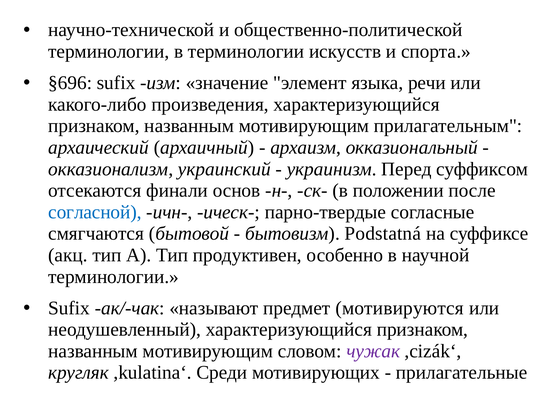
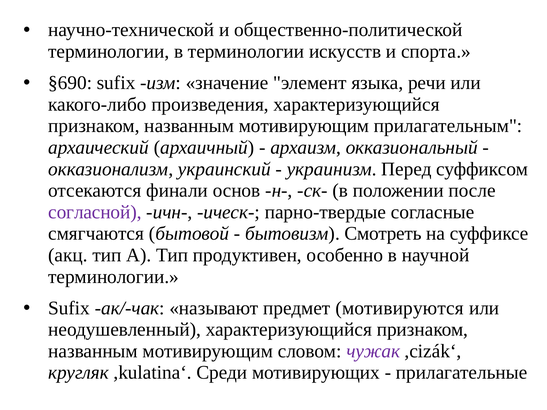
§696: §696 -> §690 (70, 83)
согласной colour: blue -> purple (95, 212)
Podstatná: Podstatná -> Смотреть (383, 234)
